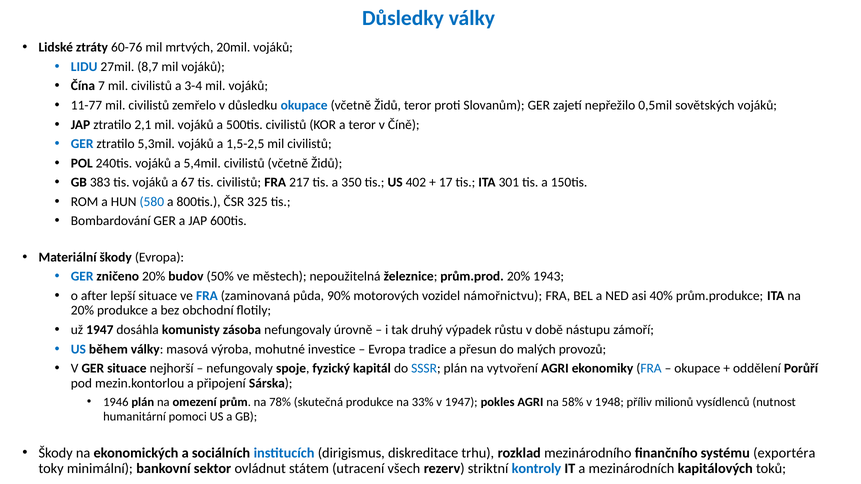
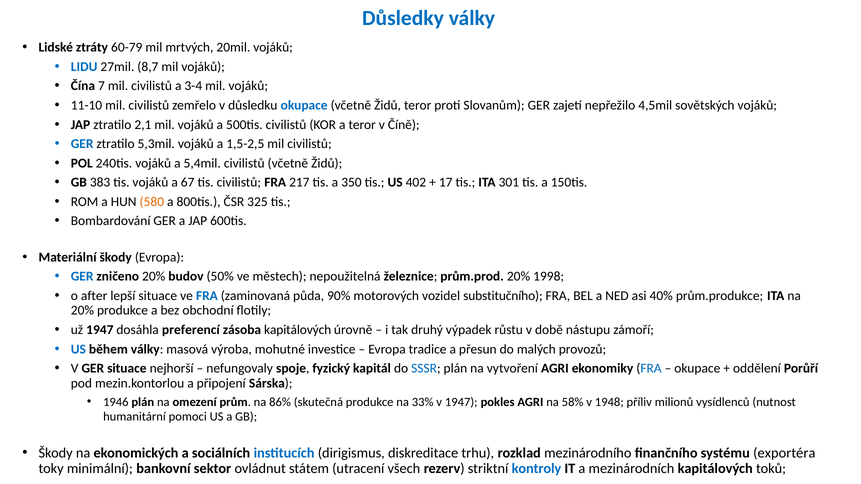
60-76: 60-76 -> 60-79 (127, 47)
11-77: 11-77 -> 11-10 (87, 105)
0,5mil: 0,5mil -> 4,5mil (655, 105)
580 colour: blue -> orange (152, 202)
1943: 1943 -> 1998 (549, 277)
námořnictvu: námořnictvu -> substitučního (503, 296)
komunisty: komunisty -> preferencí (191, 330)
zásoba nefungovaly: nefungovaly -> kapitálových (298, 330)
78%: 78% -> 86% (280, 402)
